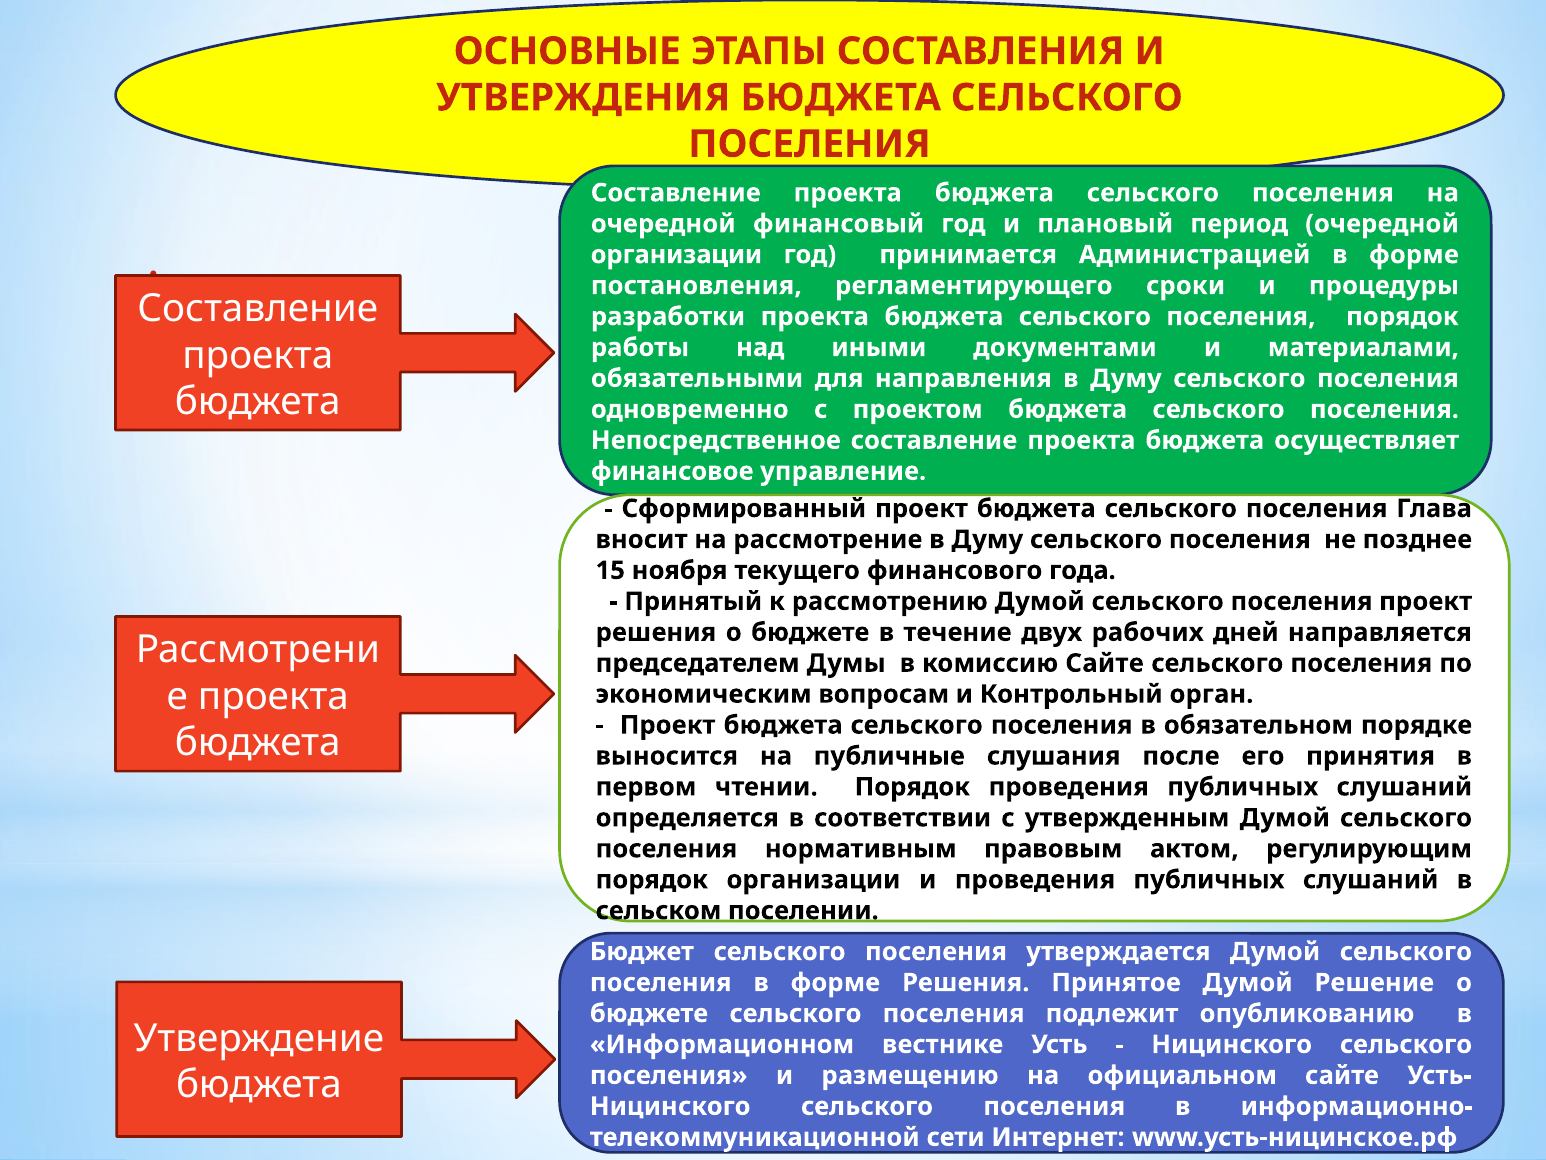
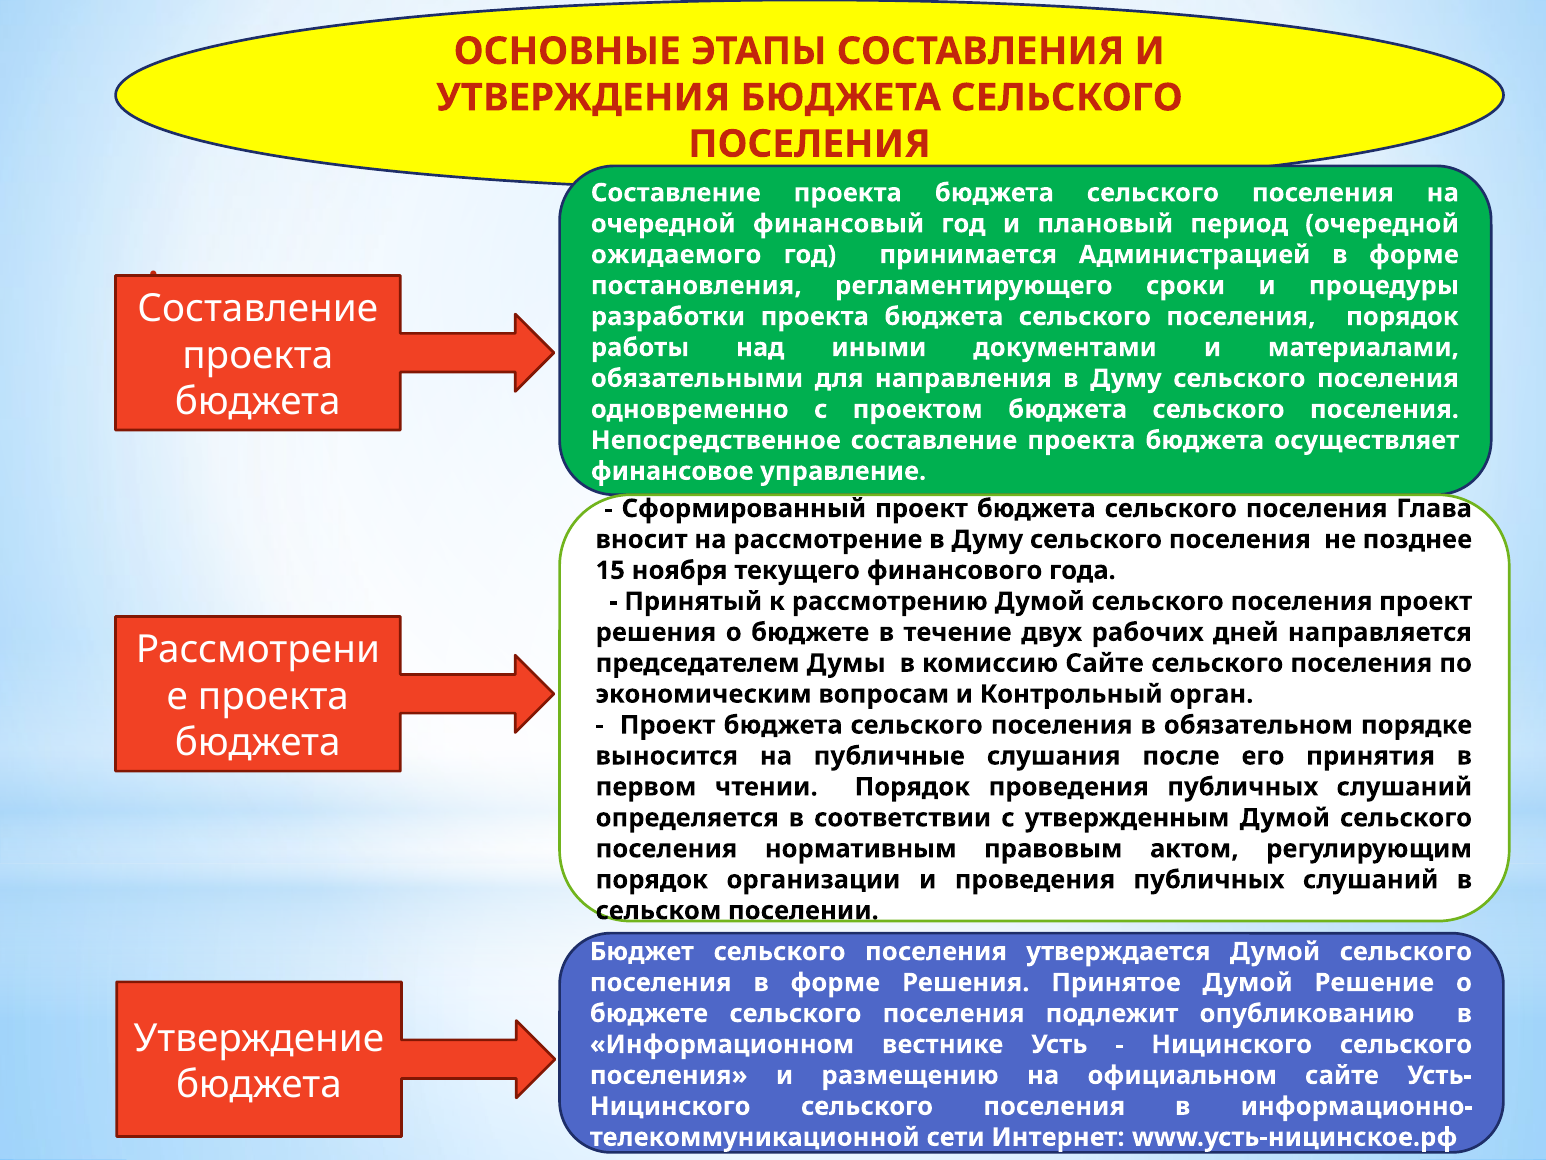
организации: организации -> ожидаемого (676, 255)
